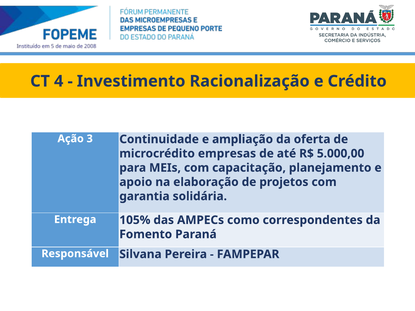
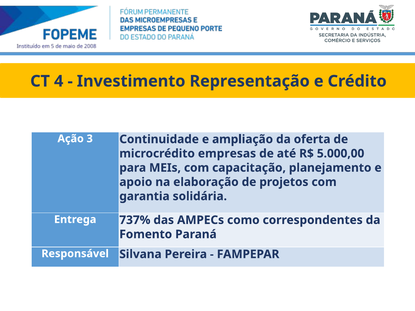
Racionalização: Racionalização -> Representação (250, 81)
105%: 105% -> 737% (135, 220)
